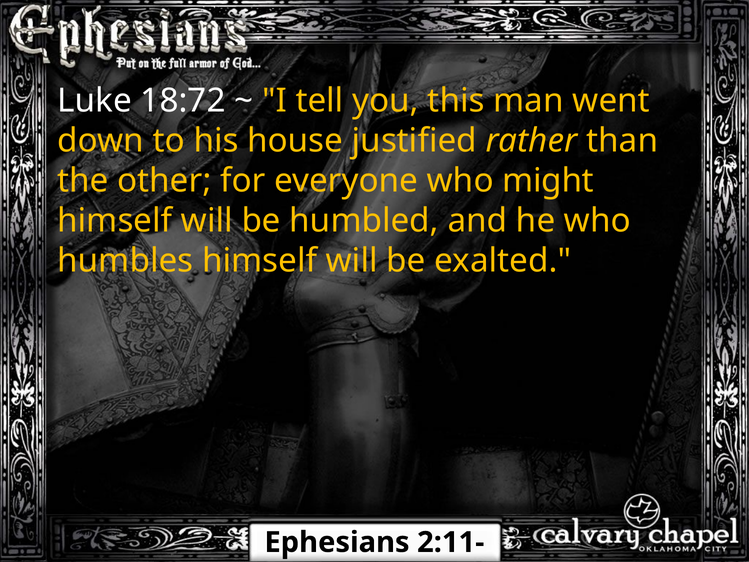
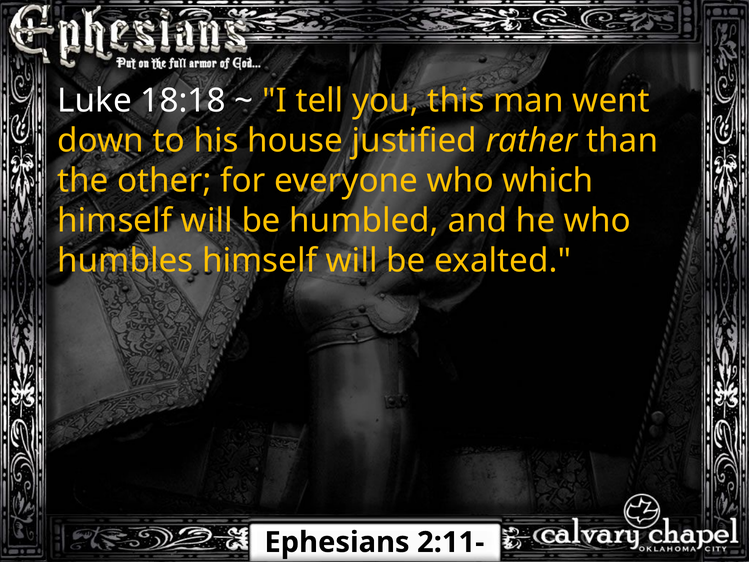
18:72: 18:72 -> 18:18 (183, 101)
might: might -> which (548, 181)
